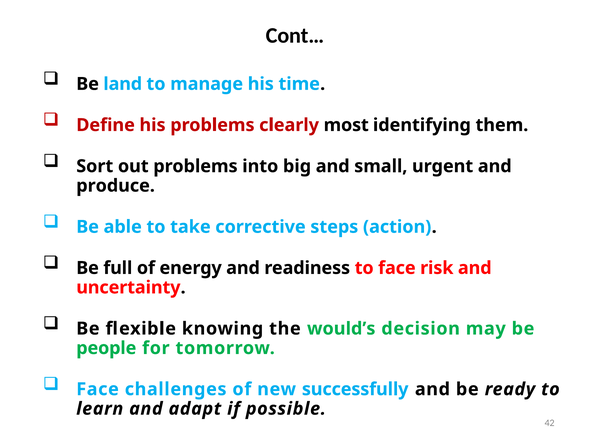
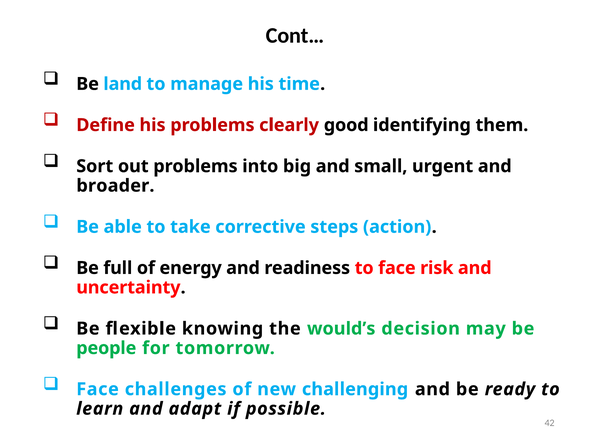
most: most -> good (346, 125)
produce: produce -> broader (115, 185)
successfully: successfully -> challenging (355, 389)
